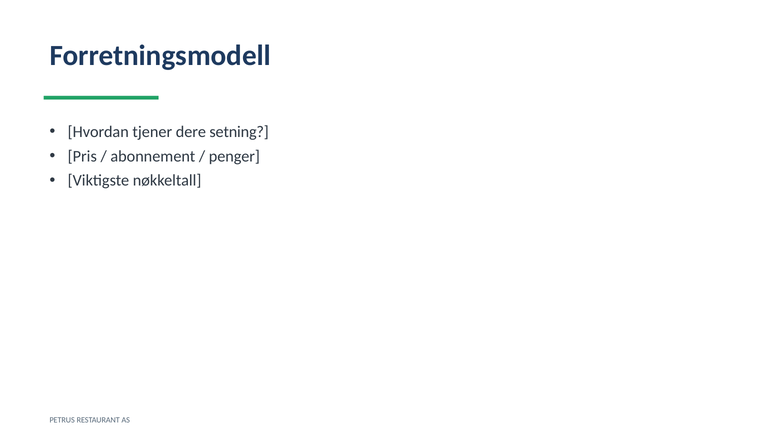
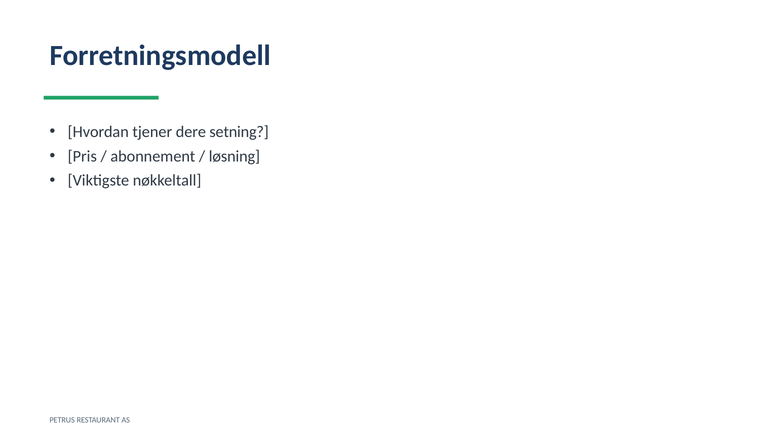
penger: penger -> løsning (234, 156)
